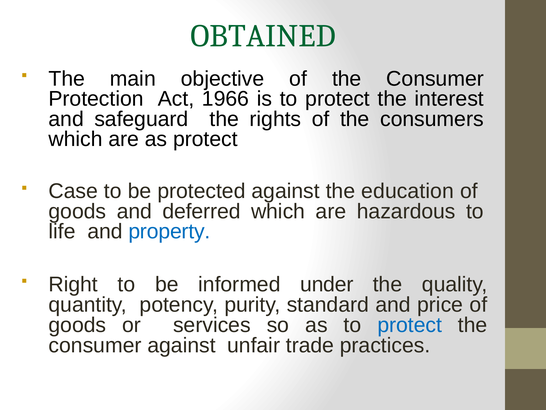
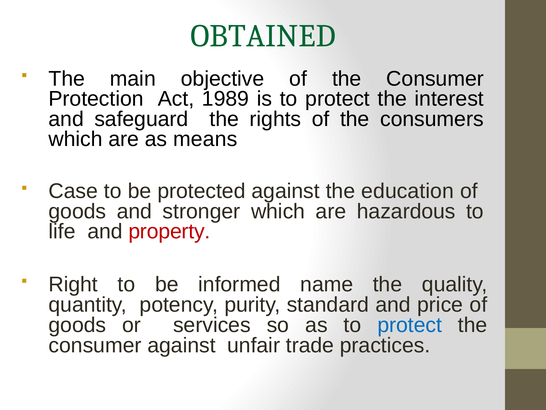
1966: 1966 -> 1989 (225, 99)
as protect: protect -> means (205, 139)
deferred: deferred -> stronger (202, 211)
property colour: blue -> red (169, 231)
under: under -> name (327, 284)
